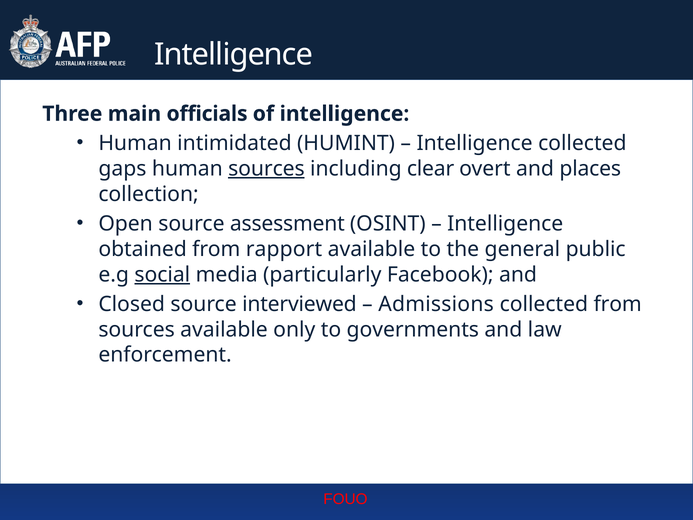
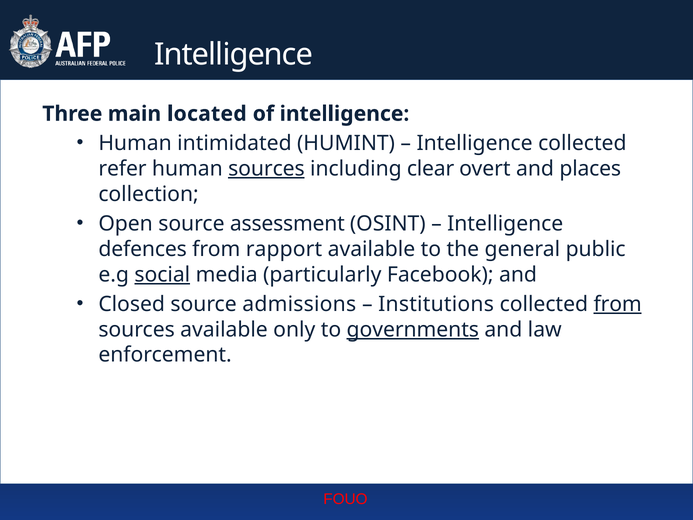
officials: officials -> located (207, 114)
gaps: gaps -> refer (122, 169)
obtained: obtained -> defences (143, 249)
interviewed: interviewed -> admissions (299, 304)
Admissions: Admissions -> Institutions (436, 304)
from underline: none -> present (618, 304)
governments underline: none -> present (413, 329)
